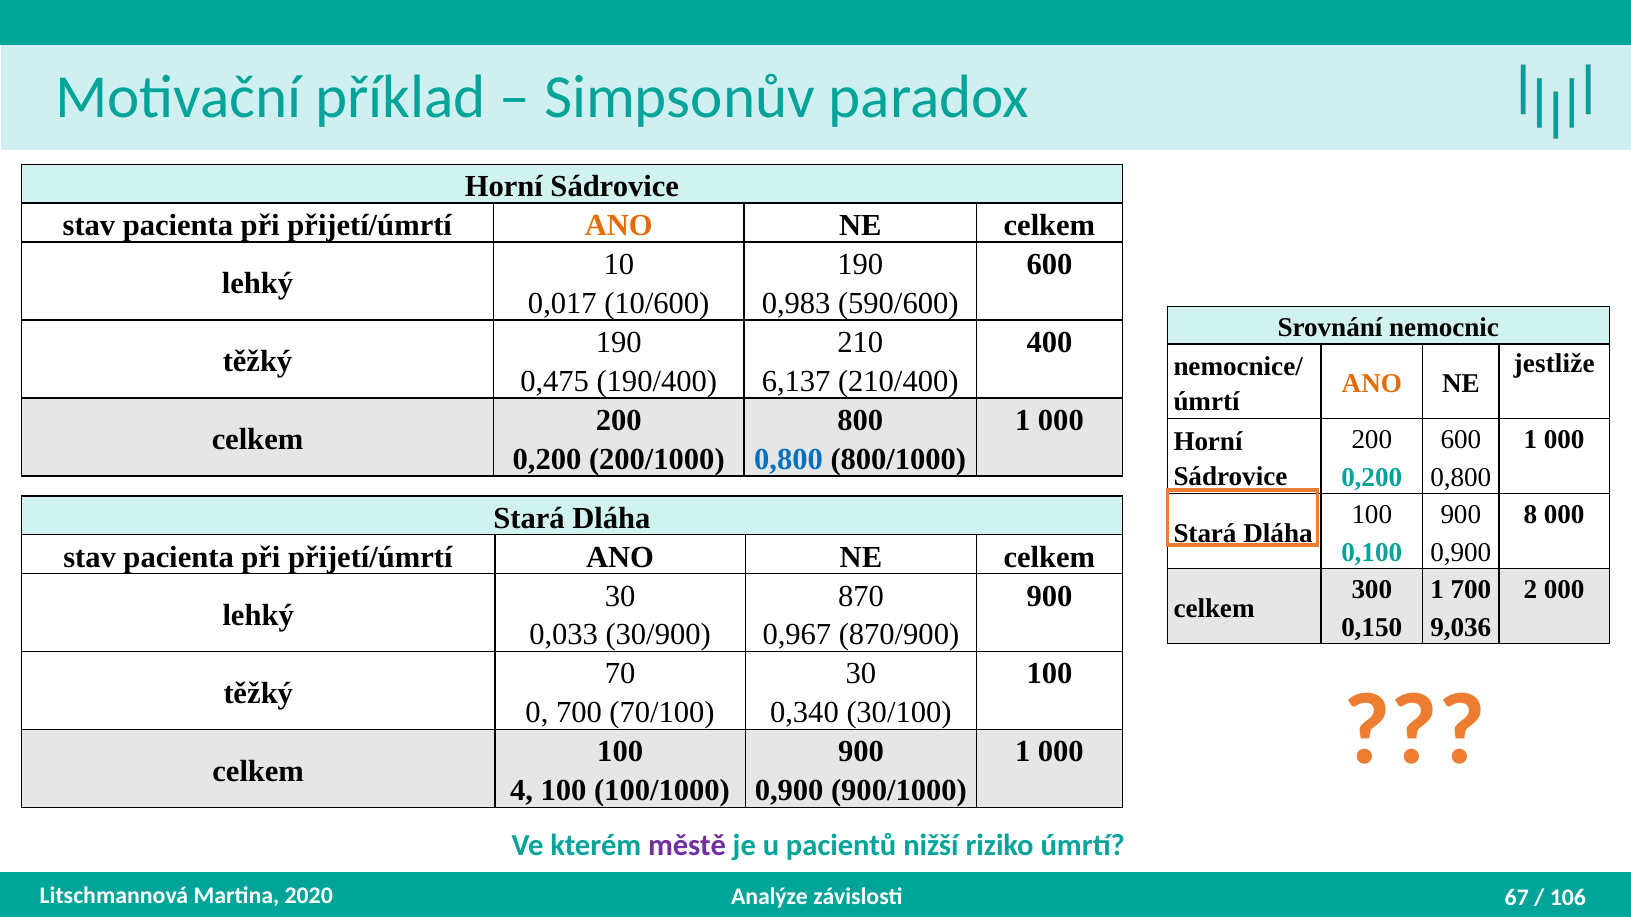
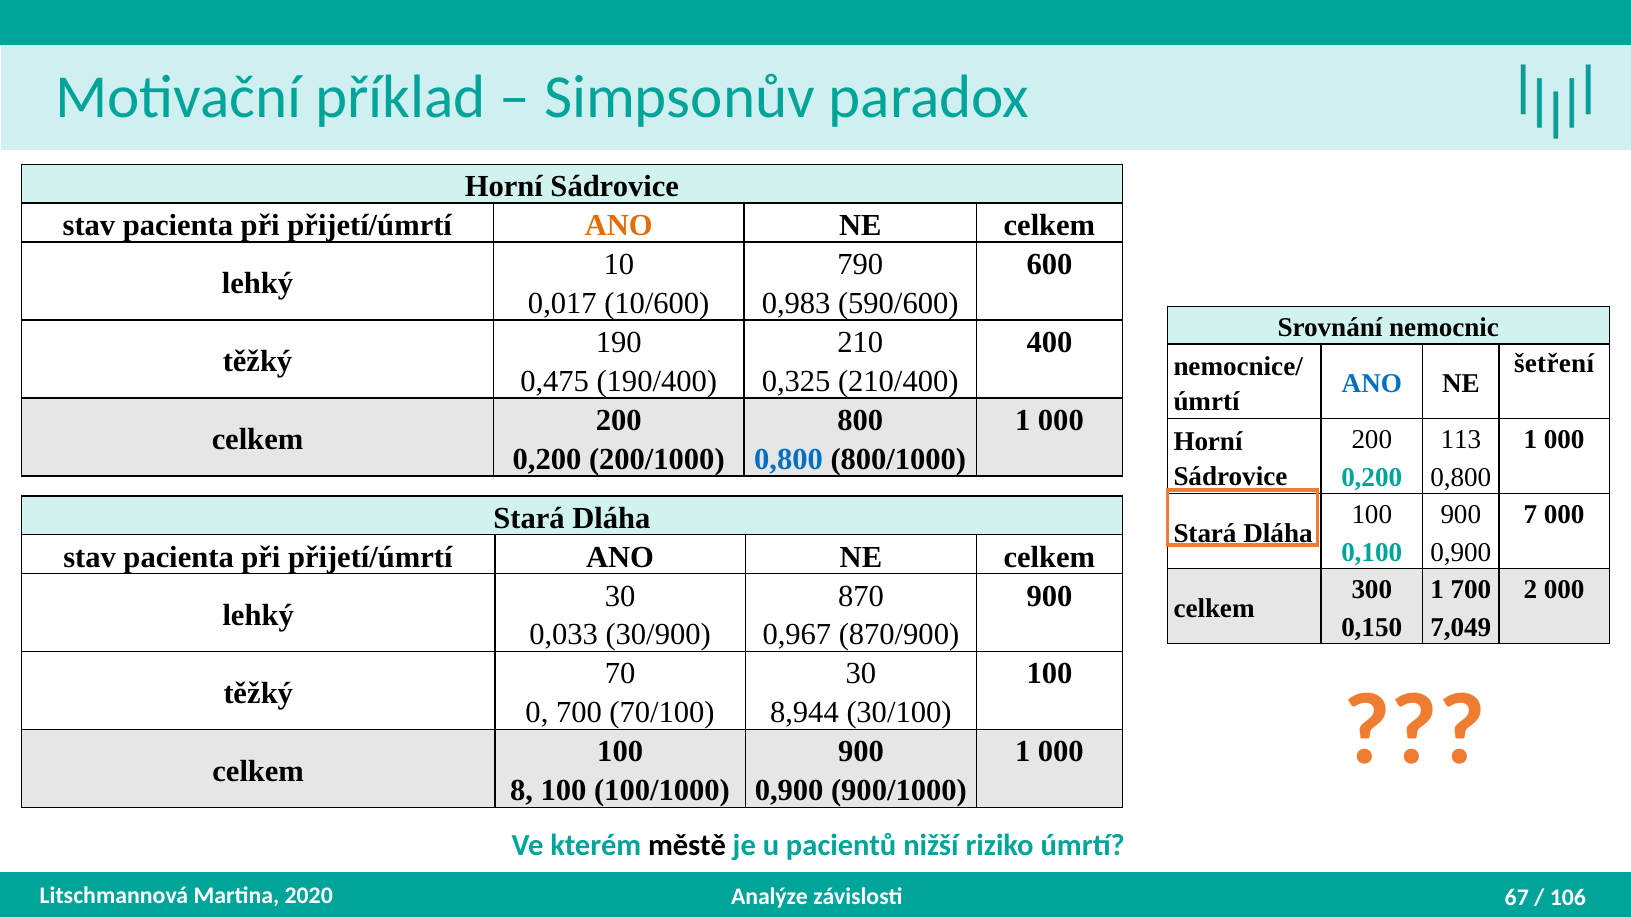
10 190: 190 -> 790 (860, 265)
jestliže: jestliže -> šetření (1554, 364)
6,137: 6,137 -> 0,325 (796, 381)
ANO colour: orange -> blue (1372, 384)
200 600: 600 -> 113 (1461, 440)
8: 8 -> 7 (1530, 515)
9,036: 9,036 -> 7,049 (1461, 628)
0,340: 0,340 -> 8,944 (804, 713)
4: 4 -> 8 (522, 791)
městě colour: purple -> black (687, 846)
